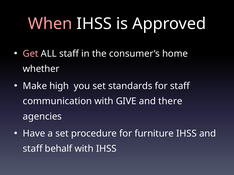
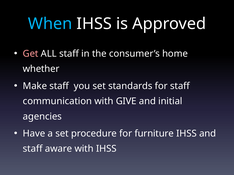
When colour: pink -> light blue (50, 24)
Make high: high -> staff (59, 86)
there: there -> initial (170, 101)
behalf: behalf -> aware (58, 149)
